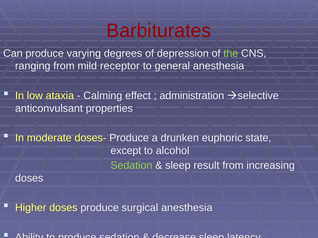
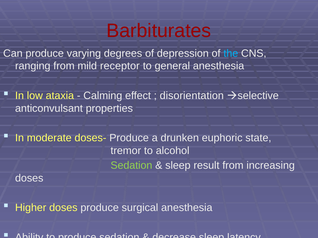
the colour: light green -> light blue (231, 53)
administration: administration -> disorientation (192, 96)
except: except -> tremor (126, 151)
